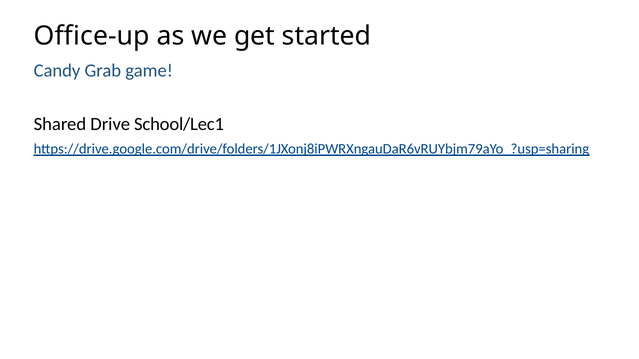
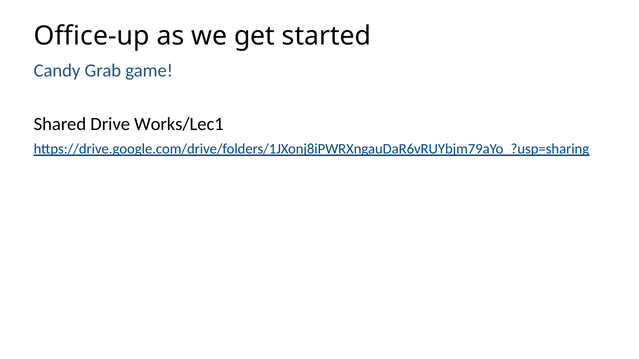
School/Lec1: School/Lec1 -> Works/Lec1 (179, 124)
